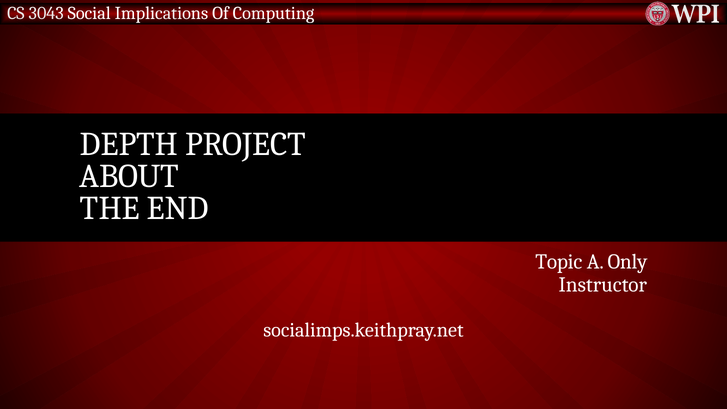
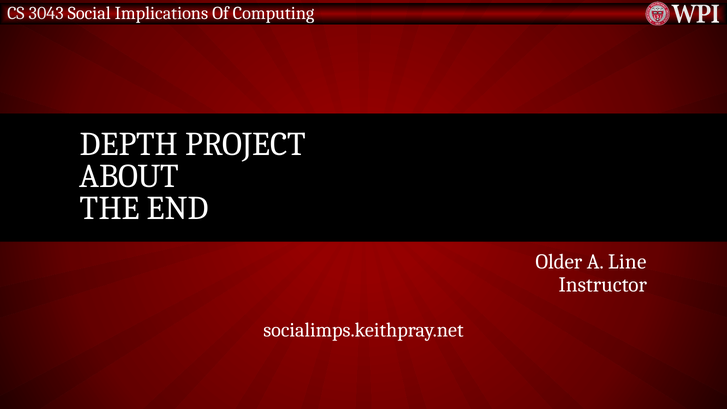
Topic: Topic -> Older (559, 262)
Only: Only -> Line (627, 262)
